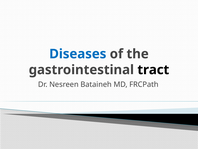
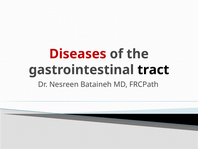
Diseases colour: blue -> red (78, 54)
